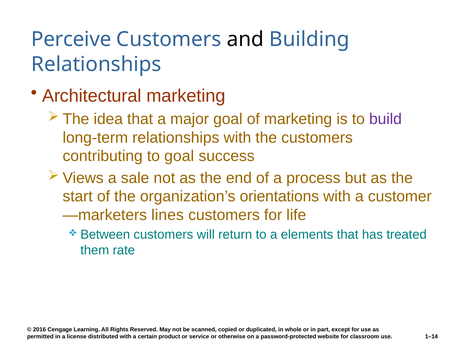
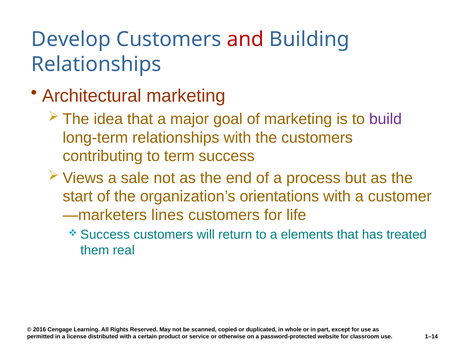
Perceive: Perceive -> Develop (71, 39)
and colour: black -> red (245, 39)
to goal: goal -> term (179, 156)
Between: Between -> Success (105, 234)
rate: rate -> real (124, 250)
